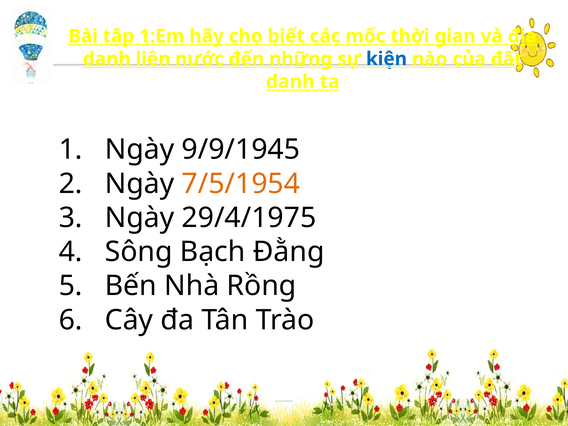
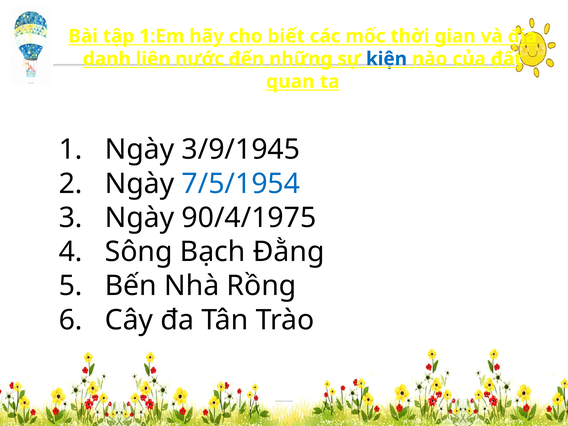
danh: danh -> quan (290, 82)
9/9/1945: 9/9/1945 -> 3/9/1945 (241, 150)
7/5/1954 colour: orange -> blue (241, 184)
29/4/1975: 29/4/1975 -> 90/4/1975 (249, 218)
